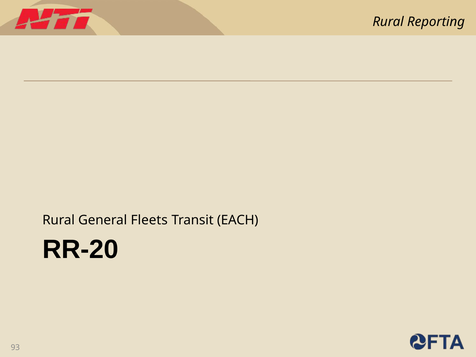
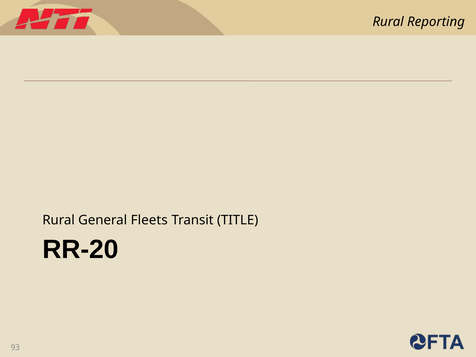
EACH: EACH -> TITLE (238, 220)
